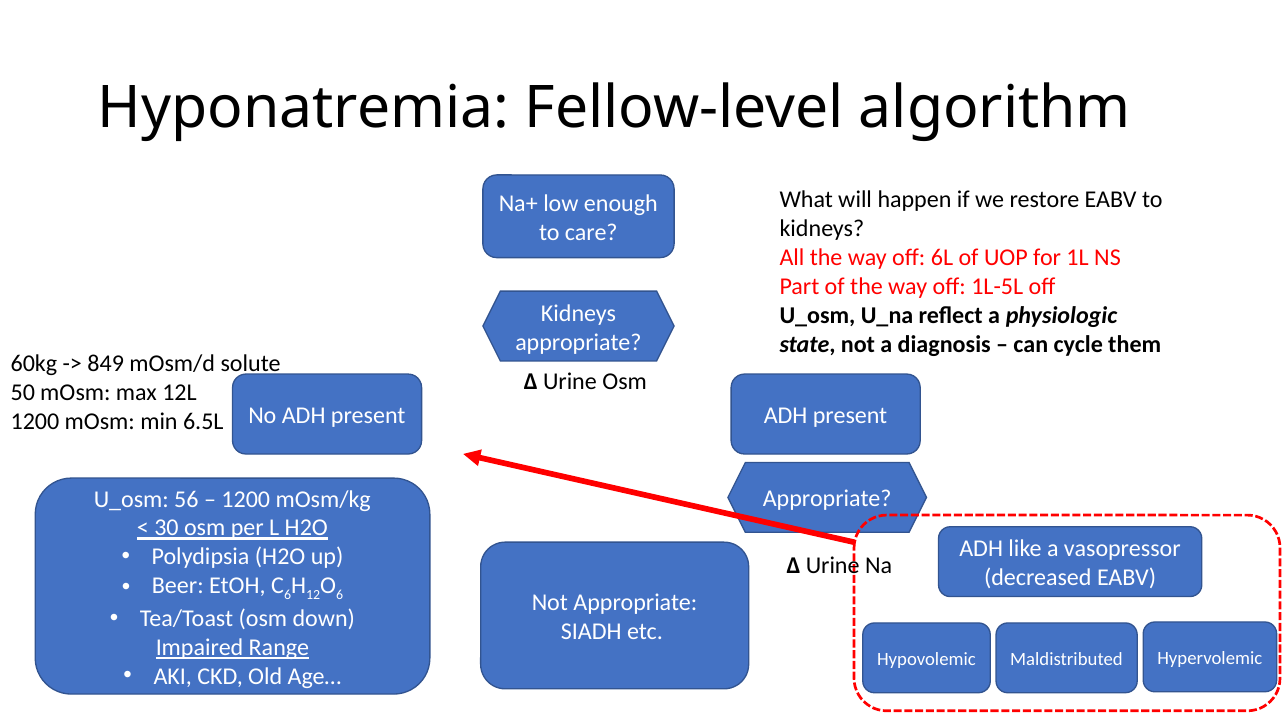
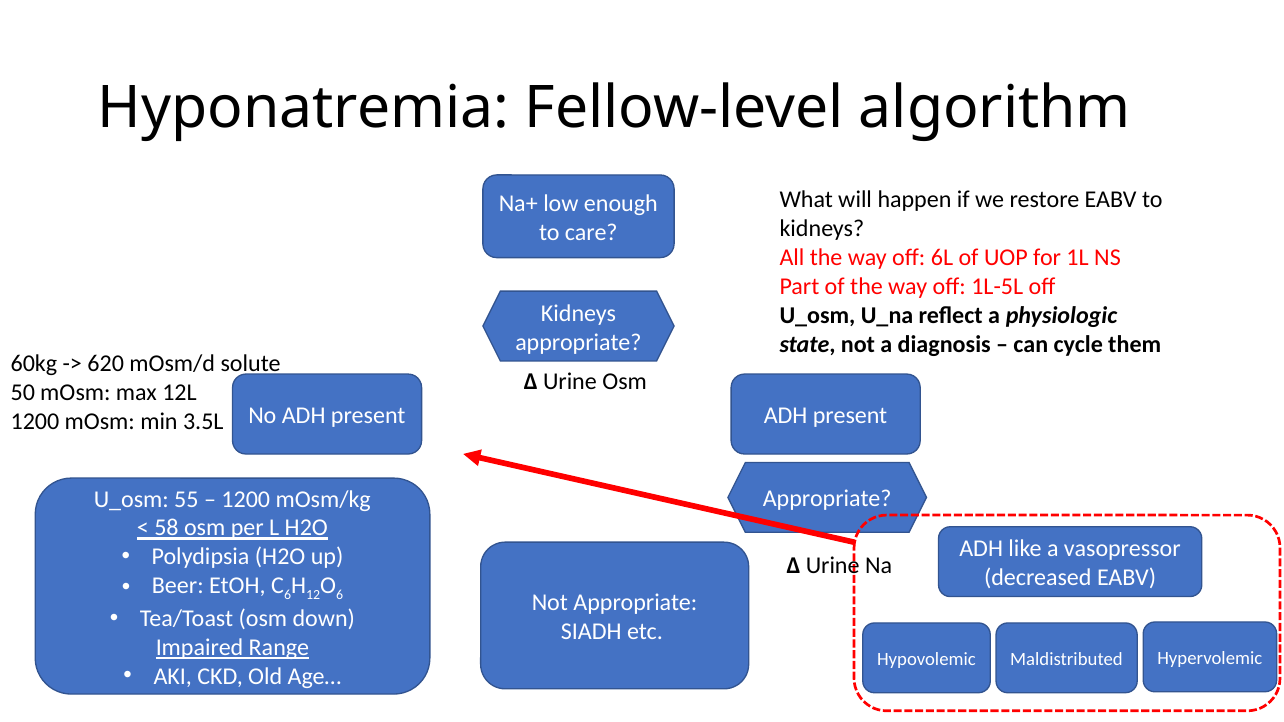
849: 849 -> 620 (106, 364)
6.5L: 6.5L -> 3.5L (203, 422)
56: 56 -> 55 (186, 499)
30: 30 -> 58 (166, 528)
